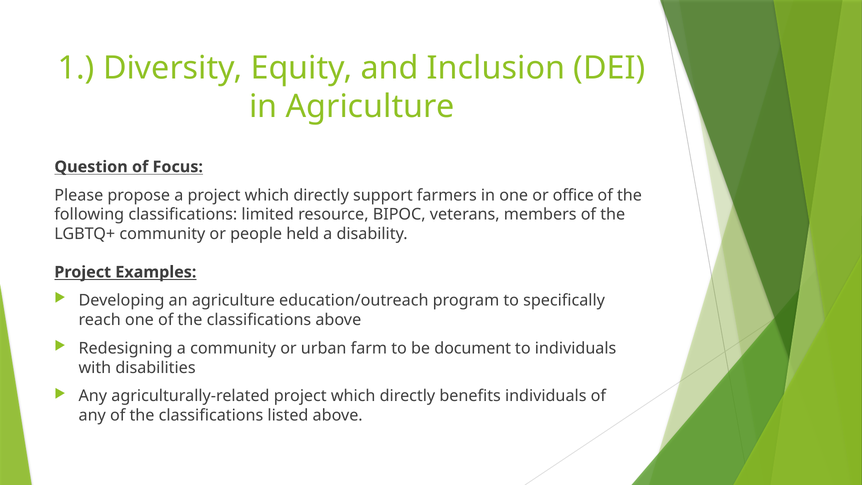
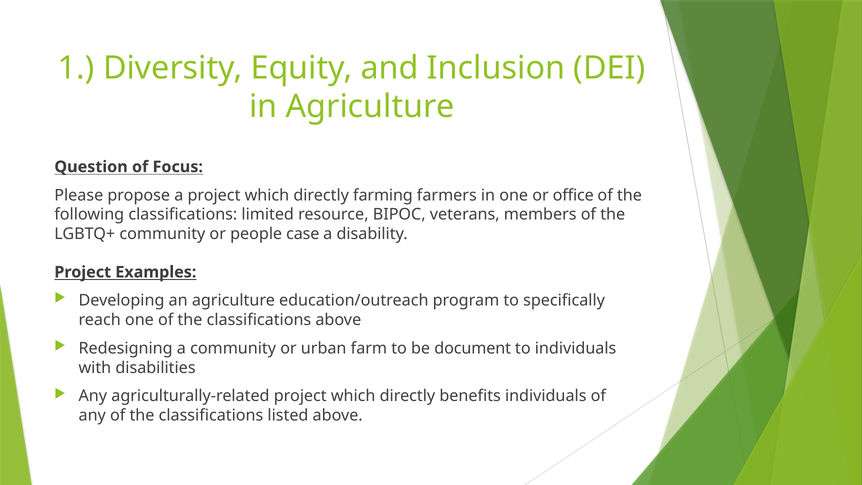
support: support -> farming (383, 195)
held: held -> case (303, 234)
